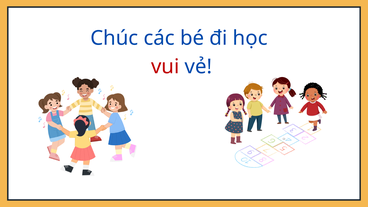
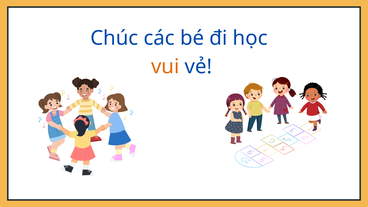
vui colour: red -> orange (165, 67)
